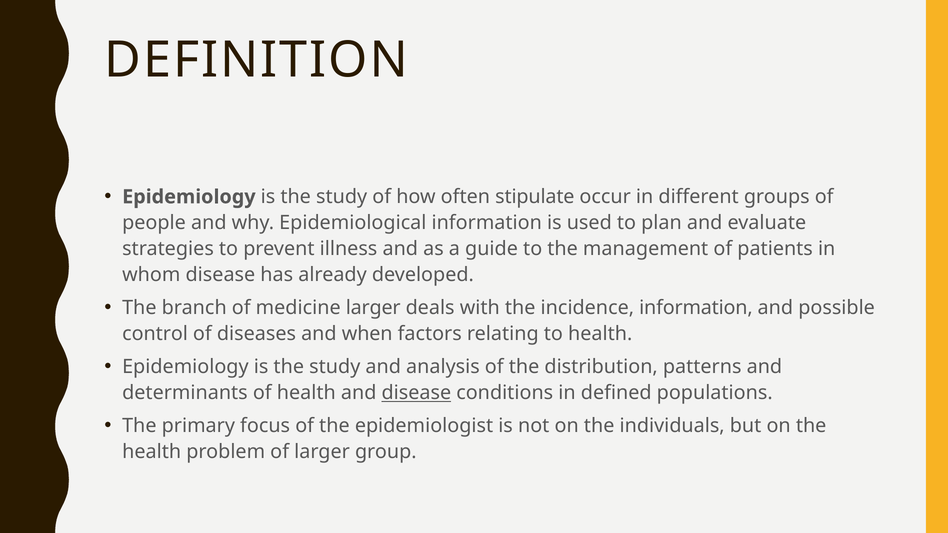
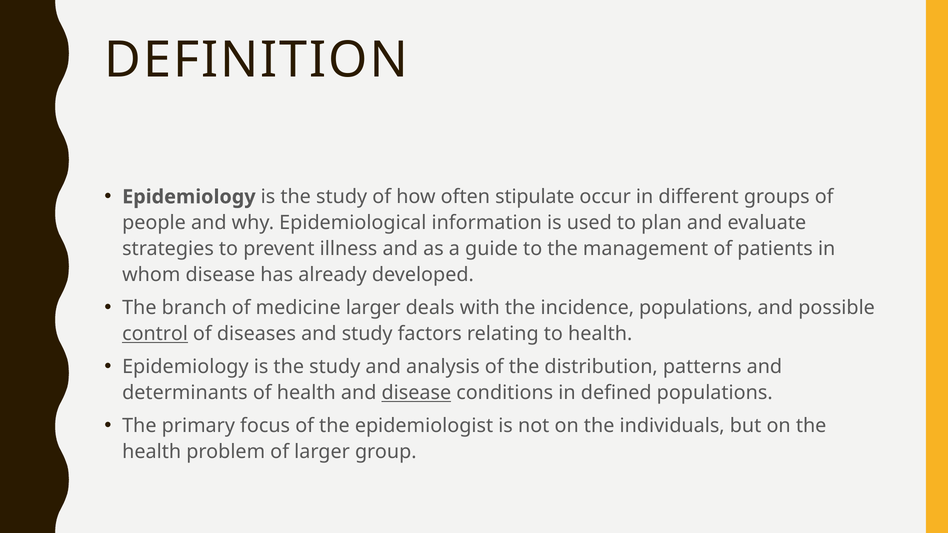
incidence information: information -> populations (696, 308)
control underline: none -> present (155, 334)
and when: when -> study (367, 334)
